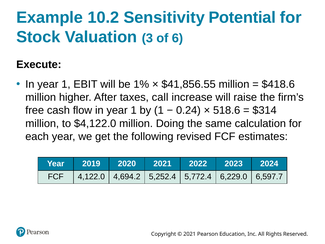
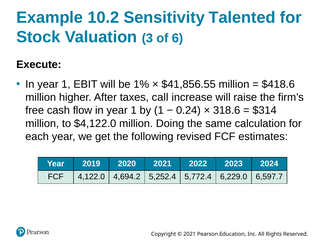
Potential: Potential -> Talented (242, 18)
518.6: 518.6 -> 318.6 (227, 110)
